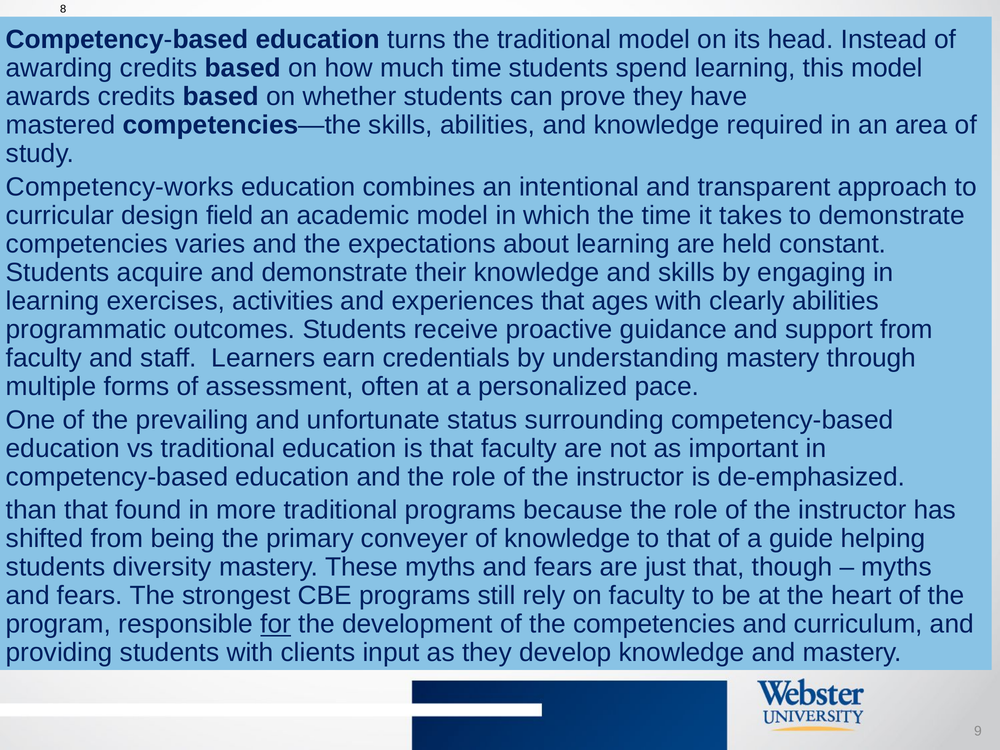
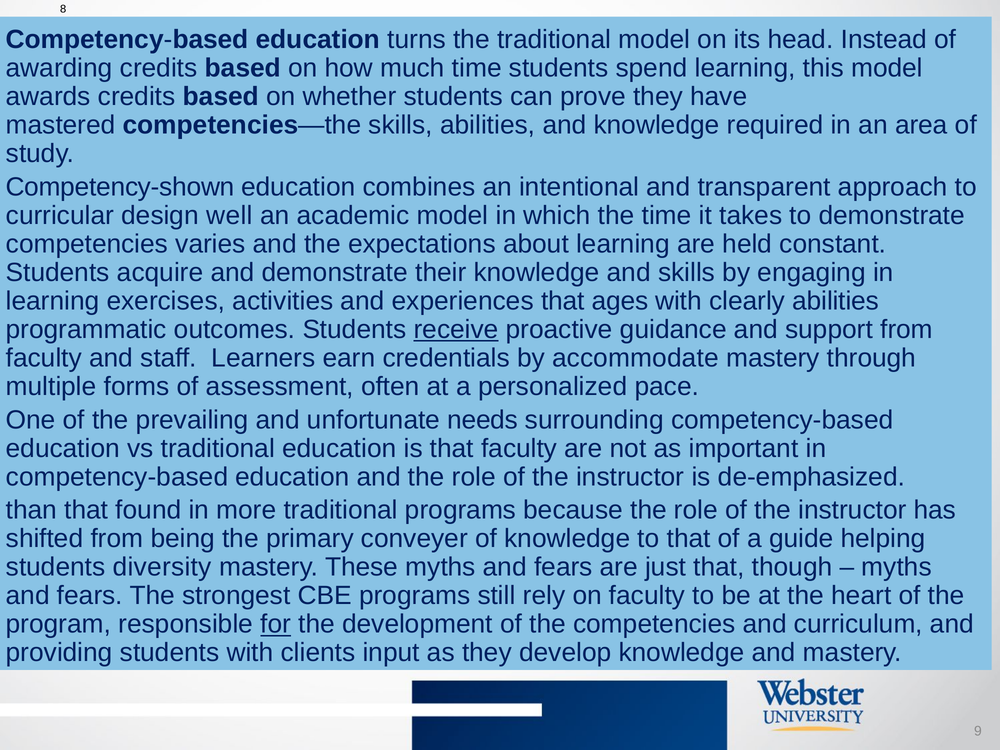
Competency-works: Competency-works -> Competency-shown (120, 187)
field: field -> well (229, 215)
receive underline: none -> present (456, 329)
understanding: understanding -> accommodate (635, 358)
status: status -> needs (483, 420)
